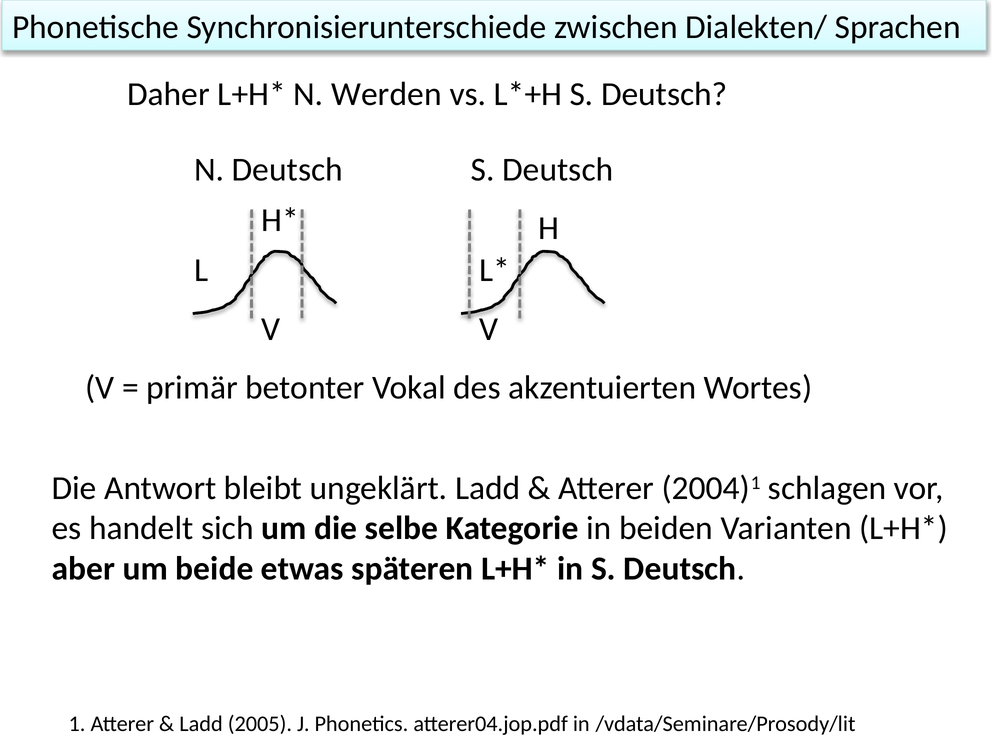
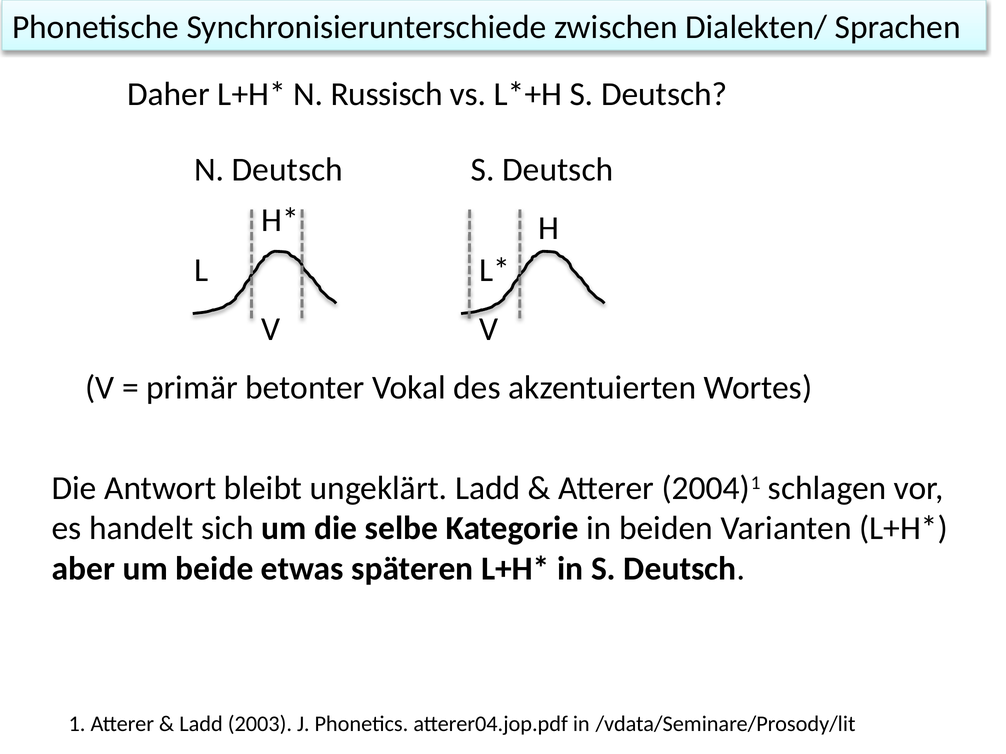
Werden: Werden -> Russisch (387, 94)
2005: 2005 -> 2003 (260, 724)
